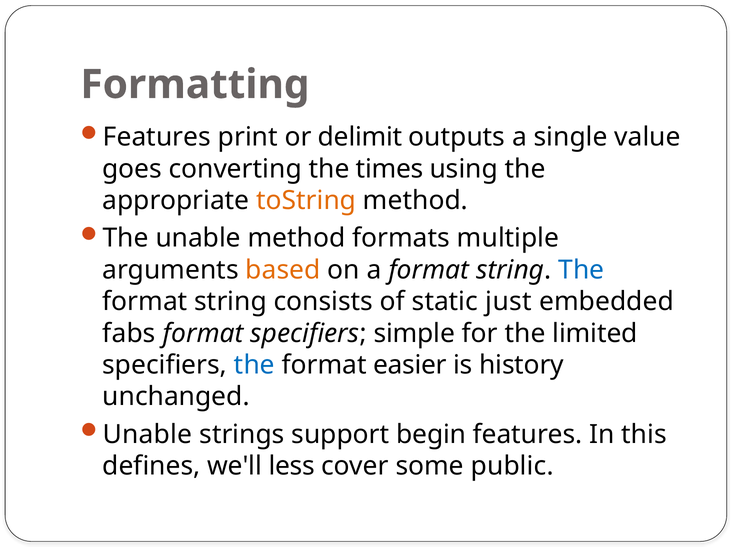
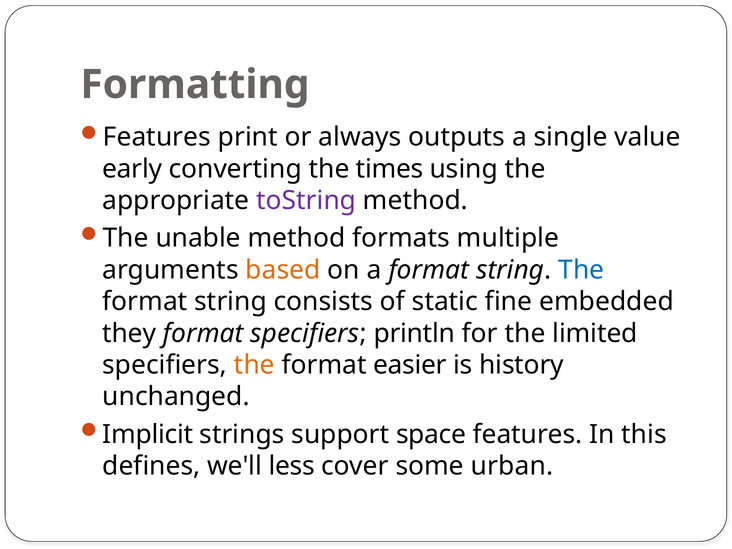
delimit: delimit -> always (360, 137)
goes: goes -> early (132, 169)
toString colour: orange -> purple (306, 201)
just: just -> fine (509, 302)
fabs: fabs -> they (129, 333)
simple: simple -> println (414, 333)
the colour: blue -> orange (254, 365)
Unable: Unable -> Implicit (148, 434)
begin: begin -> space (431, 434)
public: public -> urban (512, 466)
